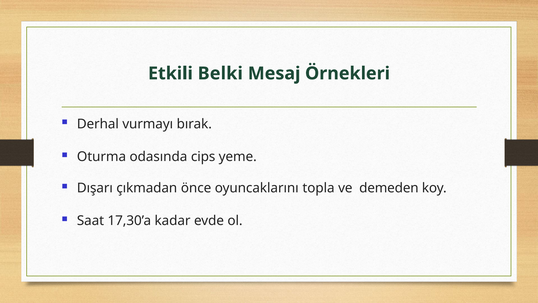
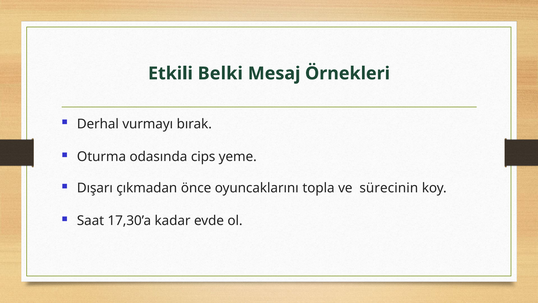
demeden: demeden -> sürecinin (389, 188)
